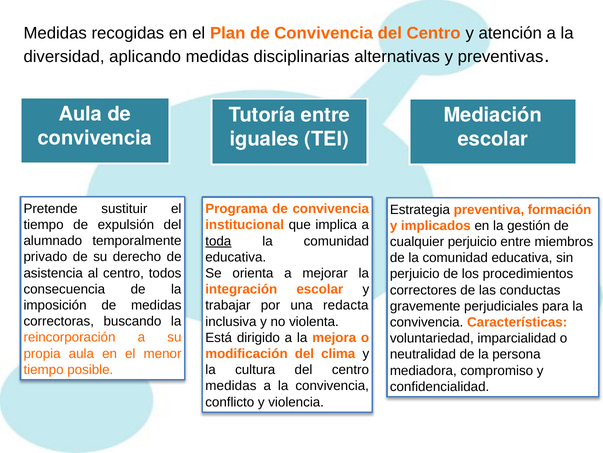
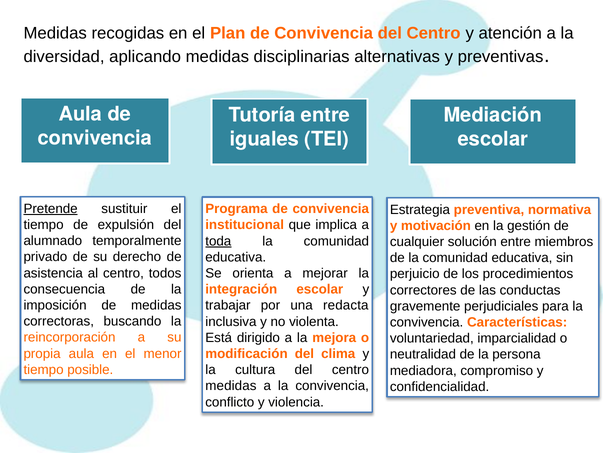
Pretende underline: none -> present (51, 208)
formación: formación -> normativa (559, 209)
implicados: implicados -> motivación (436, 225)
cualquier perjuicio: perjuicio -> solución (472, 241)
